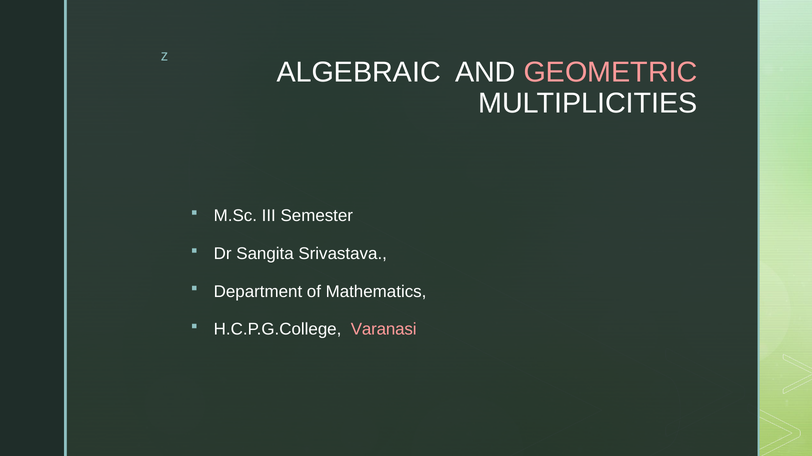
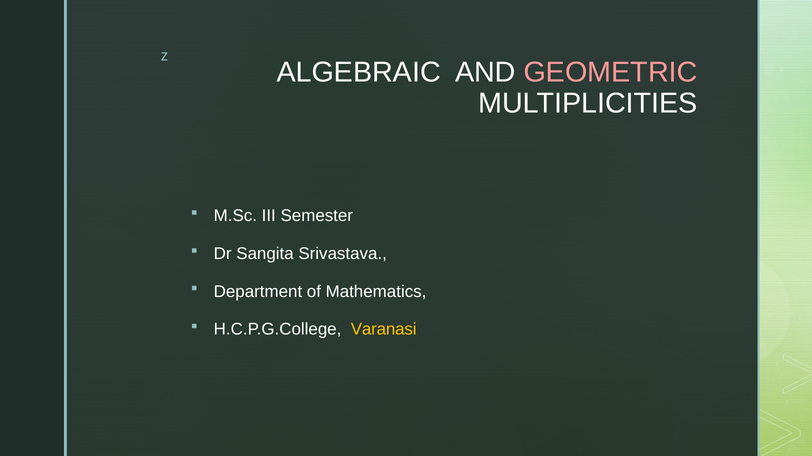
Varanasi colour: pink -> yellow (384, 330)
